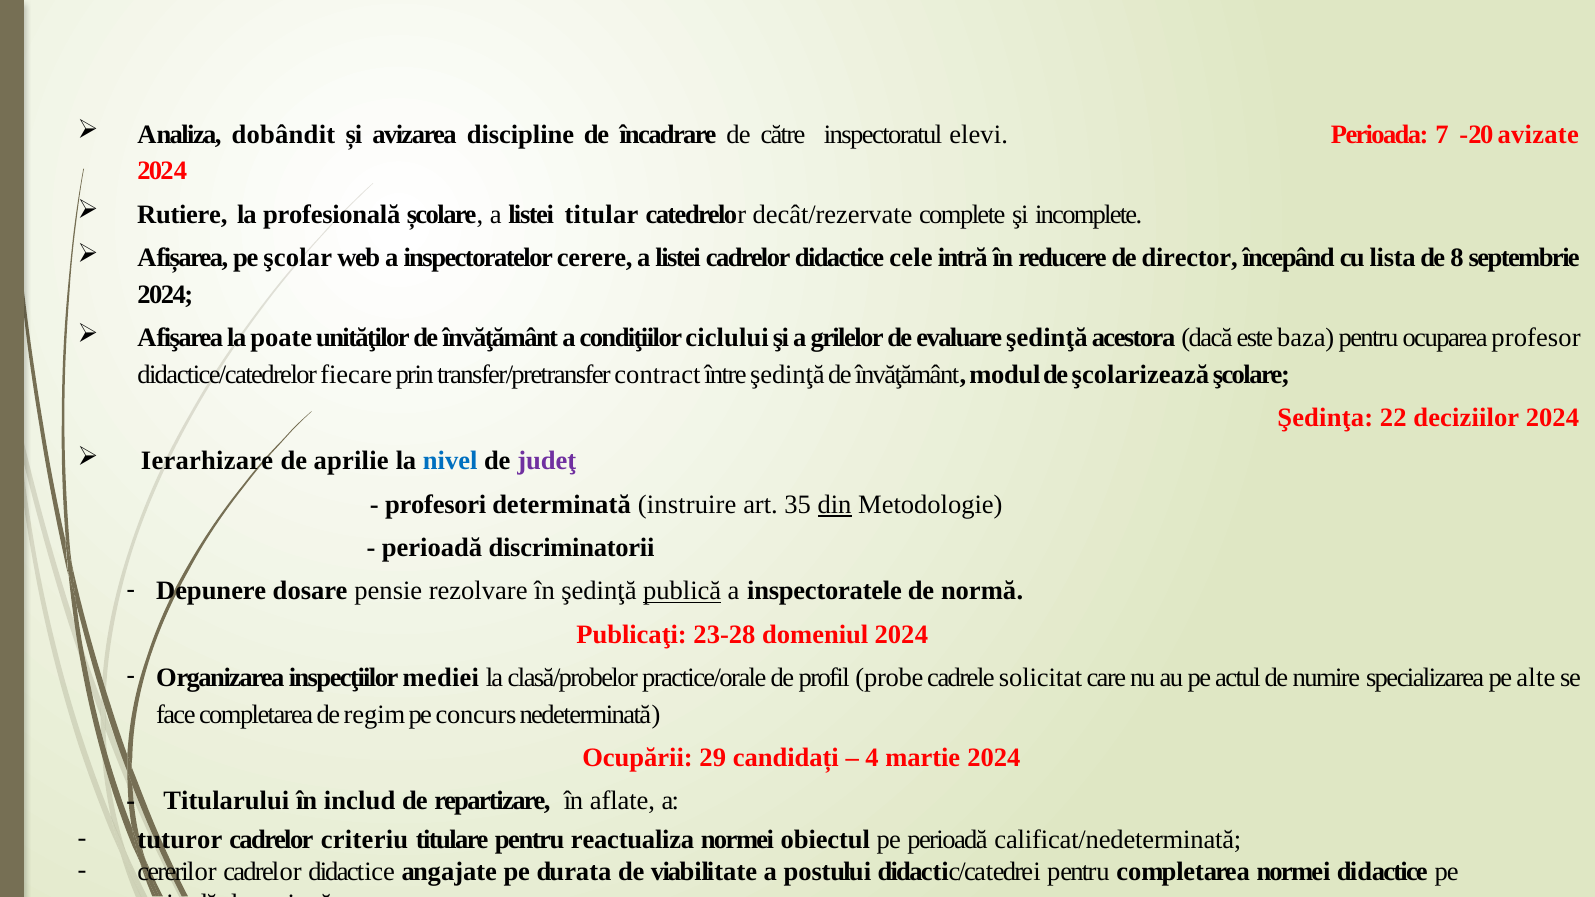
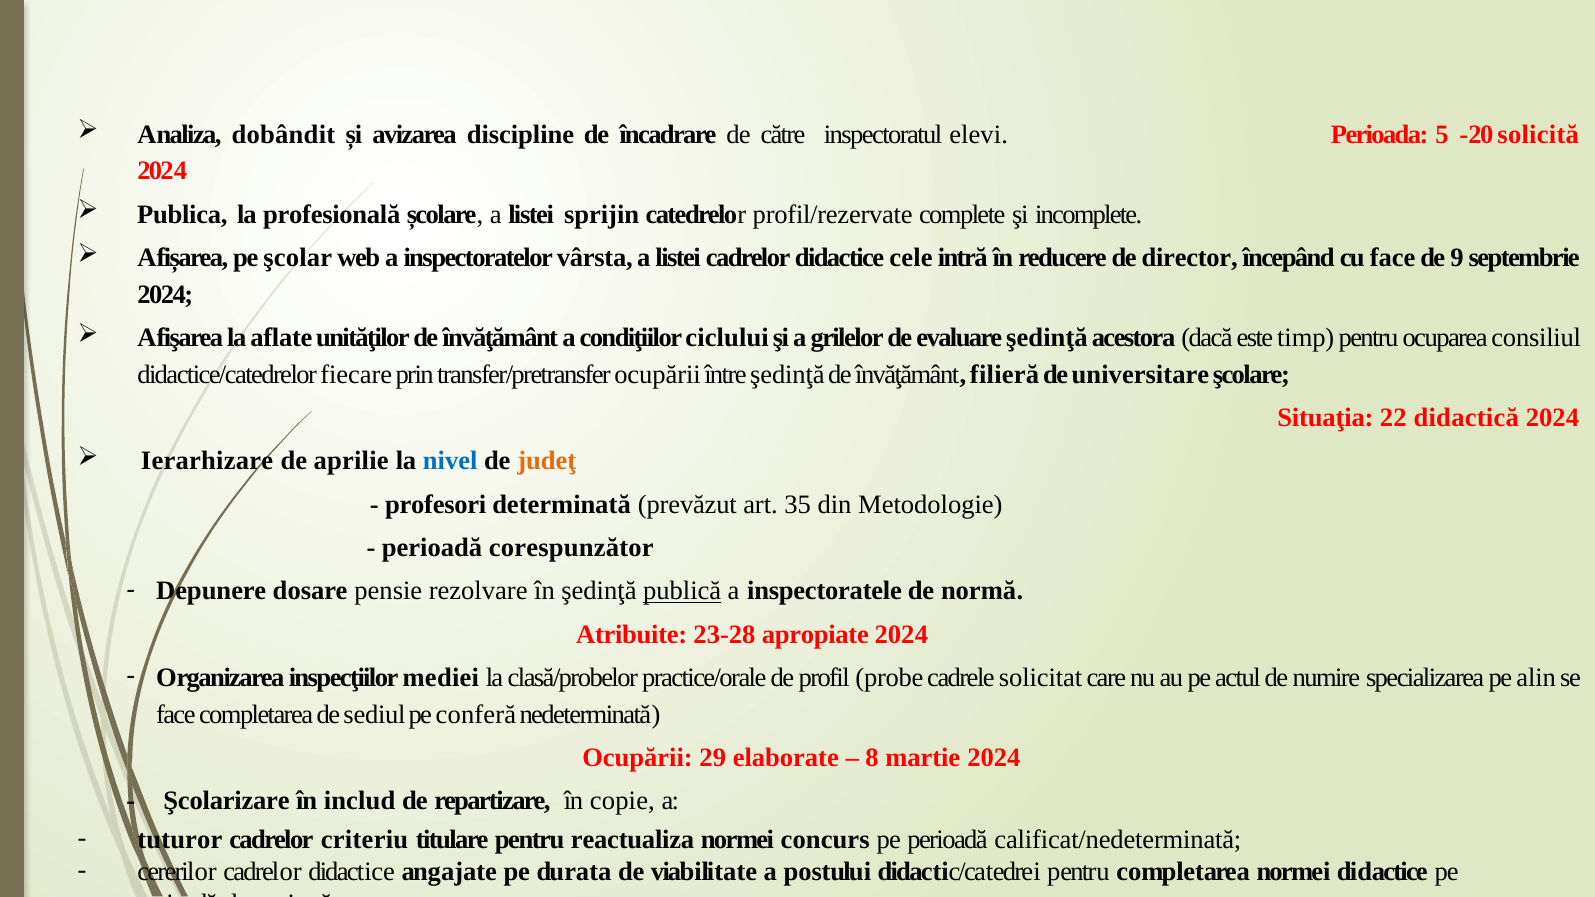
7: 7 -> 5 (1442, 134)
avizate: avizate -> solicită (1538, 134)
Rutiere: Rutiere -> Publica (182, 214)
titular: titular -> sprijin (602, 214)
decât/rezervate: decât/rezervate -> profil/rezervate (833, 214)
cerere: cerere -> vârsta (595, 258)
cu lista: lista -> face (1393, 258)
8: 8 -> 9 (1457, 258)
poate: poate -> aflate (281, 338)
baza: baza -> timp (1306, 338)
profesor: profesor -> consiliul (1536, 338)
transfer/pretransfer contract: contract -> ocupării (658, 374)
modul: modul -> filieră (1005, 374)
şcolarizează: şcolarizează -> universitare (1140, 374)
Şedinţa: Şedinţa -> Situaţia (1325, 418)
deciziilor: deciziilor -> didactică (1466, 418)
judeţ colour: purple -> orange (547, 461)
instruire: instruire -> prevăzut (687, 504)
din underline: present -> none (835, 504)
discriminatorii: discriminatorii -> corespunzător (571, 548)
Publicaţi: Publicaţi -> Atribuite (632, 634)
domeniul: domeniul -> apropiate (815, 634)
alte: alte -> alin (1536, 678)
regim: regim -> sediul (375, 714)
concurs: concurs -> conferă (476, 714)
candidați: candidați -> elaborate (786, 758)
4: 4 -> 8 (872, 758)
Titularului: Titularului -> Şcolarizare (226, 801)
aflate: aflate -> copie (622, 801)
obiectul: obiectul -> concurs (825, 840)
